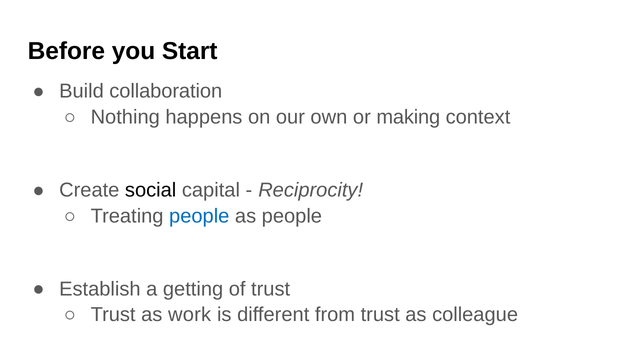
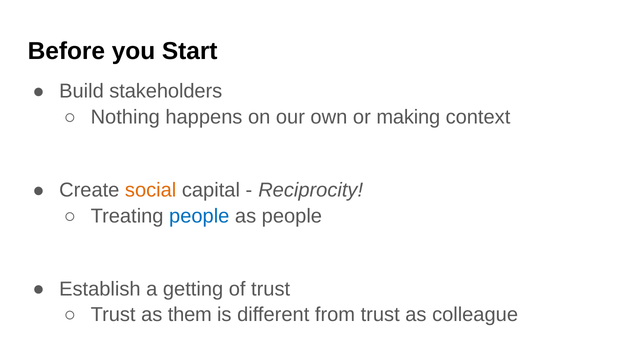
collaboration: collaboration -> stakeholders (166, 91)
social colour: black -> orange (151, 190)
work: work -> them (190, 315)
